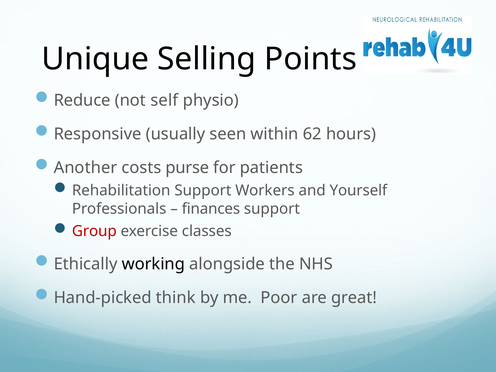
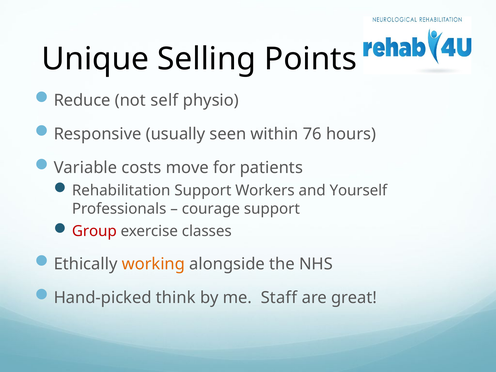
62: 62 -> 76 (312, 134)
Another: Another -> Variable (85, 168)
purse: purse -> move (187, 168)
finances: finances -> courage (211, 209)
working colour: black -> orange (153, 264)
Poor: Poor -> Staff (279, 298)
